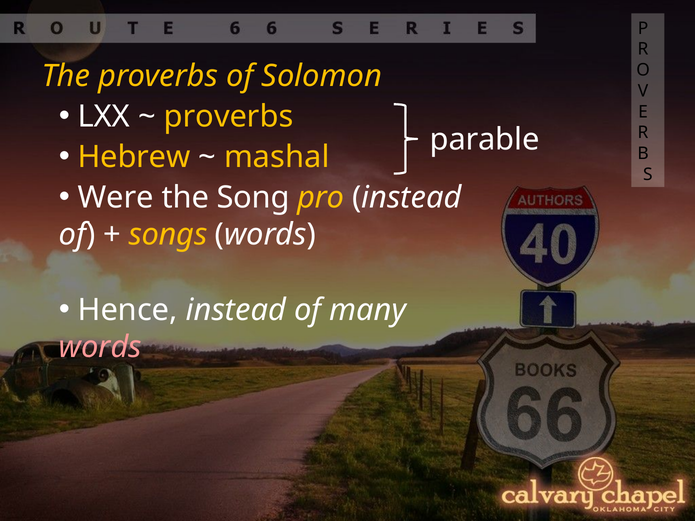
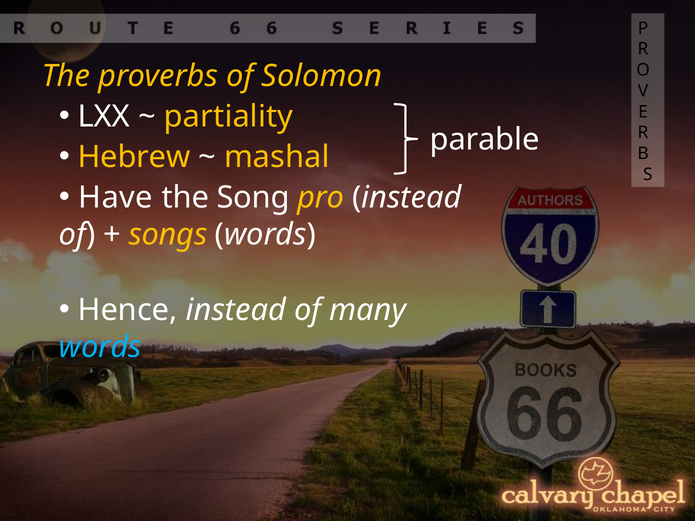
proverbs: proverbs -> partiality (229, 117)
Were: Were -> Have (115, 198)
words colour: pink -> light blue (100, 347)
